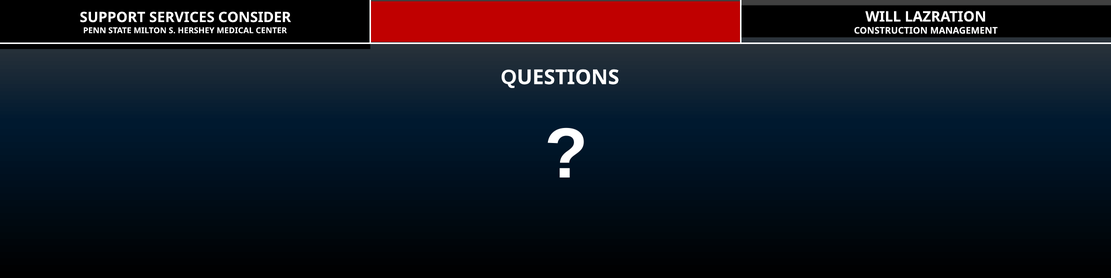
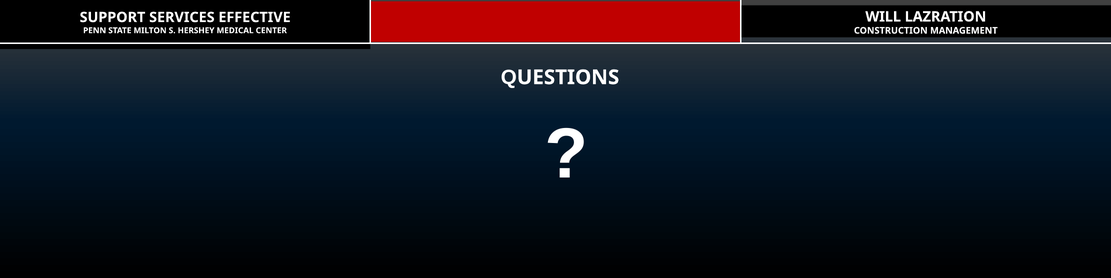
CONSIDER: CONSIDER -> EFFECTIVE (255, 17)
